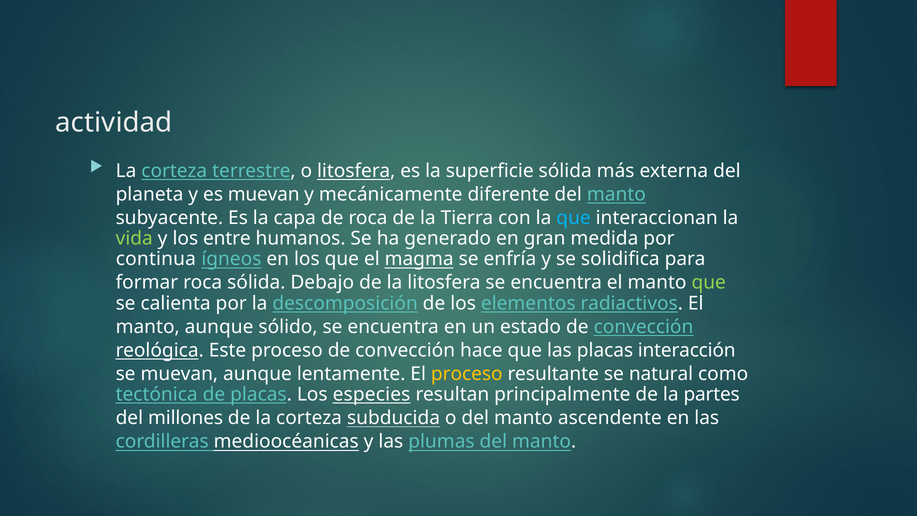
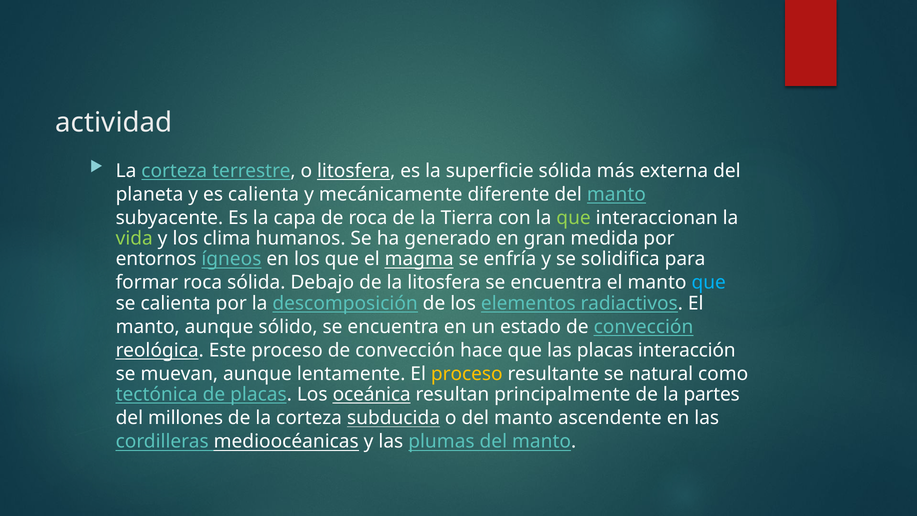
es muevan: muevan -> calienta (264, 194)
que colour: light blue -> light green (574, 218)
entre: entre -> clima (227, 238)
continua: continua -> entornos (156, 259)
que colour: light green -> light blue (709, 283)
especies: especies -> oceánica (372, 394)
